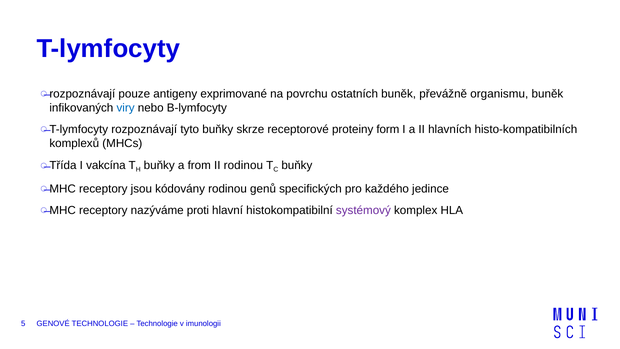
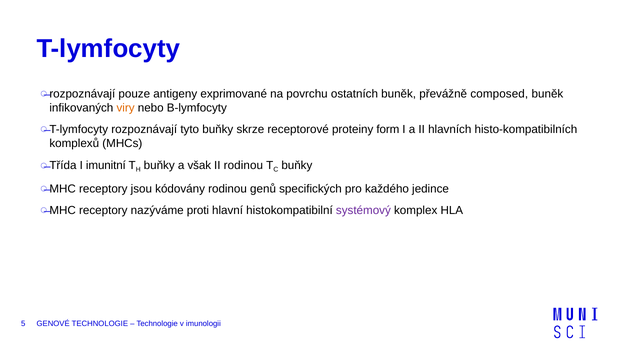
organismu: organismu -> composed (499, 94)
viry colour: blue -> orange (126, 108)
vakcína: vakcína -> imunitní (106, 165)
from: from -> však (199, 165)
